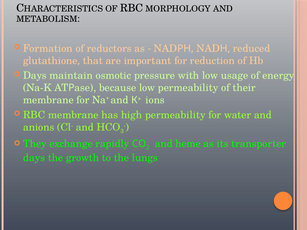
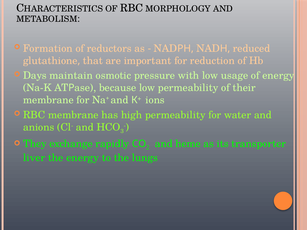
days: days -> liver (34, 158)
the growth: growth -> energy (83, 158)
